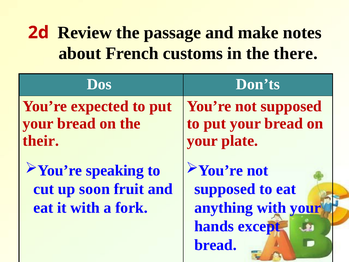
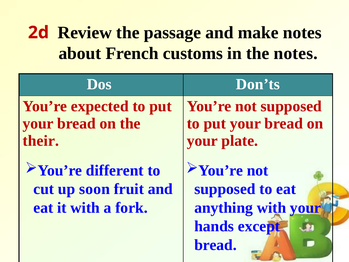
the there: there -> notes (296, 53)
speaking: speaking -> different (115, 170)
